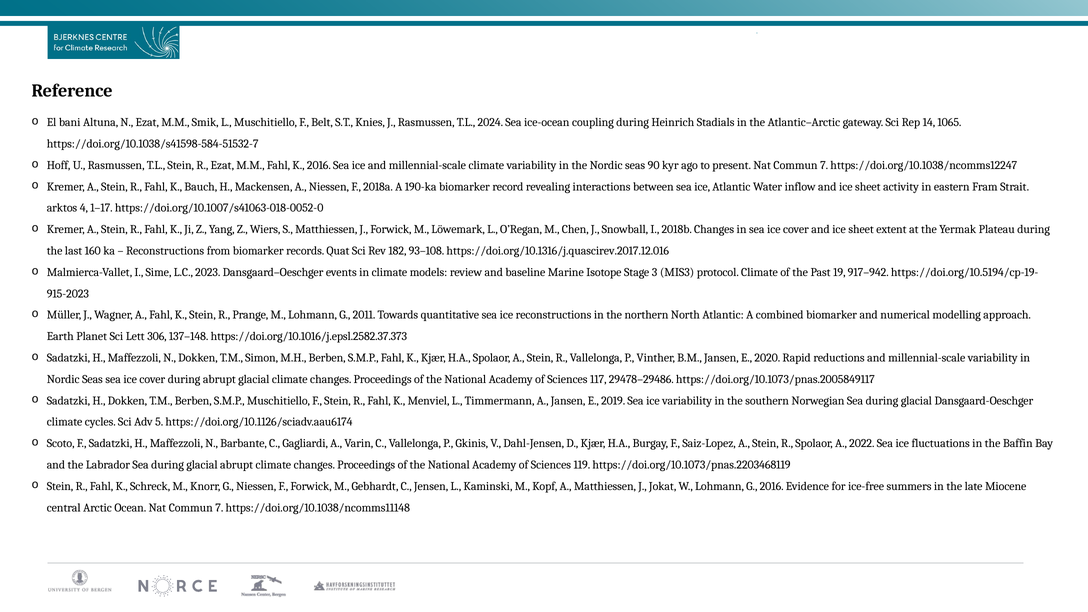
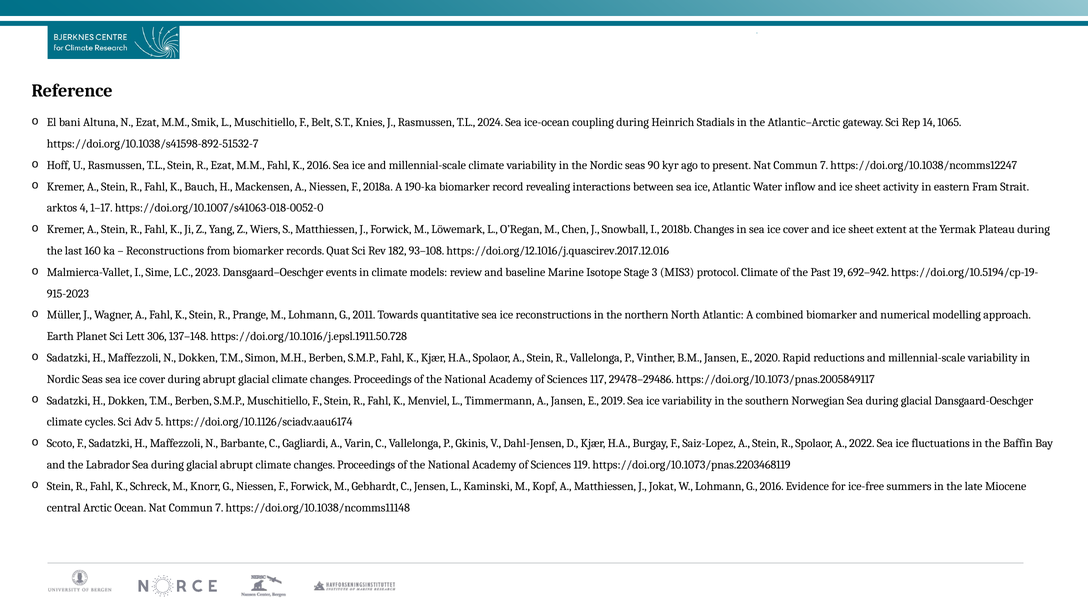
https://doi.org/10.1038/s41598-584-51532-7: https://doi.org/10.1038/s41598-584-51532-7 -> https://doi.org/10.1038/s41598-892-51532-7 (153, 144)
https://doi.org/10.1316/j.quascirev.2017.12.016: https://doi.org/10.1316/j.quascirev.2017.12.016 -> https://doi.org/12.1016/j.quascirev.2017.12.016 (558, 251)
917–942: 917–942 -> 692–942 (868, 272)
https://doi.org/10.1016/j.epsl.2582.37.373: https://doi.org/10.1016/j.epsl.2582.37.373 -> https://doi.org/10.1016/j.epsl.1911.50.728 (309, 336)
